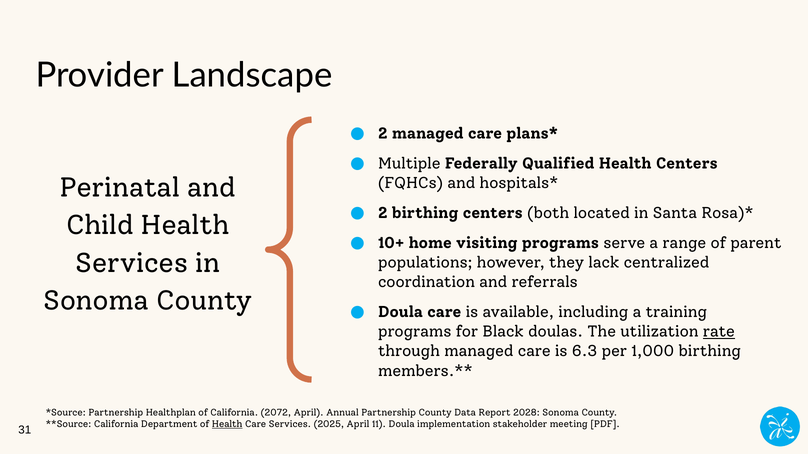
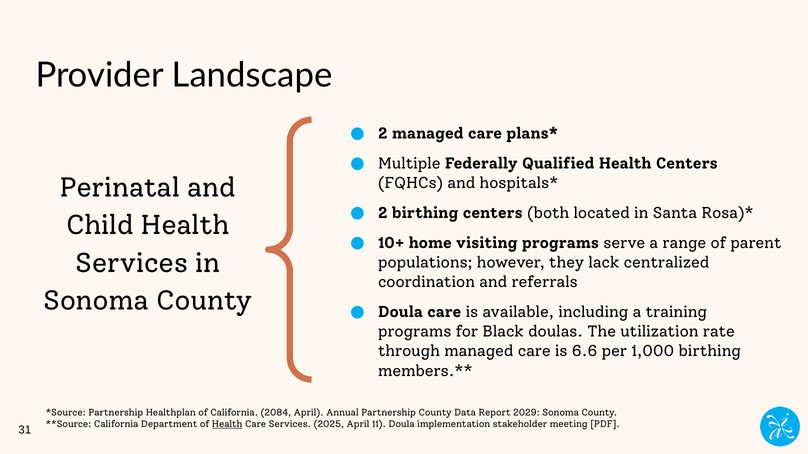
rate underline: present -> none (719, 332)
6.3: 6.3 -> 6.6 (585, 352)
2072: 2072 -> 2084 (276, 413)
2028: 2028 -> 2029 (526, 413)
